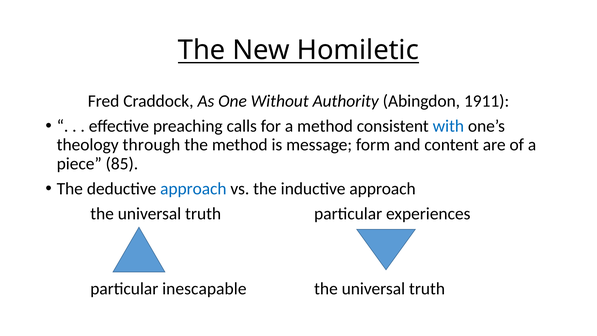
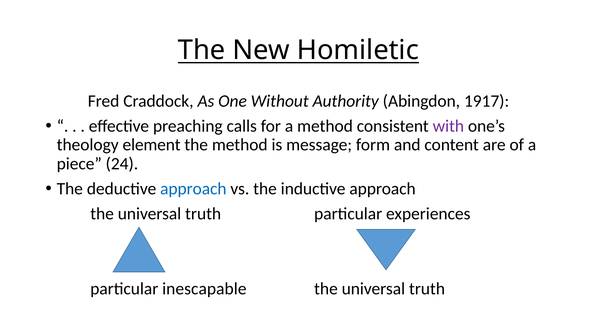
1911: 1911 -> 1917 (487, 101)
with colour: blue -> purple (448, 126)
through: through -> element (152, 145)
85: 85 -> 24 (122, 164)
